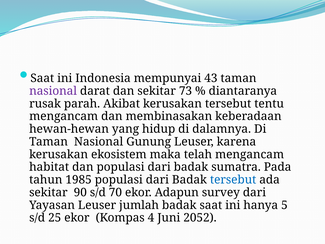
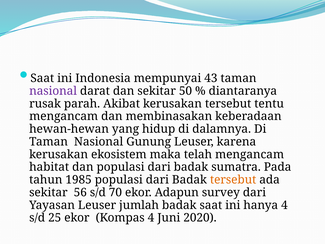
73: 73 -> 50 (185, 91)
tersebut colour: blue -> orange (233, 180)
90: 90 -> 56 (80, 192)
hanya 5: 5 -> 4 (284, 205)
2052: 2052 -> 2020 (200, 218)
